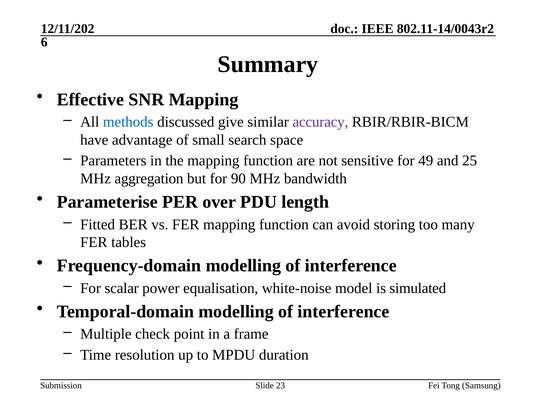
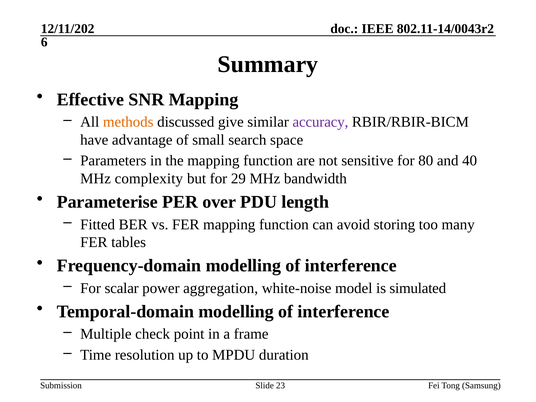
methods colour: blue -> orange (128, 122)
49: 49 -> 80 (426, 161)
25: 25 -> 40 (470, 161)
aggregation: aggregation -> complexity (149, 179)
90: 90 -> 29 (238, 179)
equalisation: equalisation -> aggregation (221, 288)
